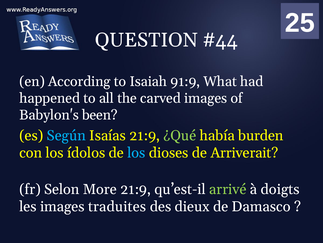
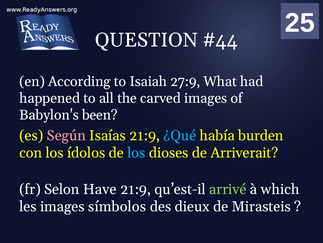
91:9: 91:9 -> 27:9 (185, 81)
Según colour: light blue -> pink (66, 135)
¿Qué colour: light green -> light blue (180, 135)
More: More -> Have (100, 189)
doigts: doigts -> which (280, 189)
traduites: traduites -> símbolos (117, 206)
Damasco: Damasco -> Mirasteis (261, 206)
